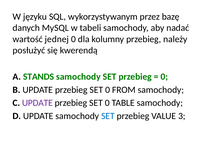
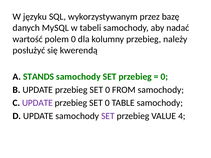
jednej: jednej -> polem (57, 39)
SET colour: blue -> purple (108, 116)
3: 3 -> 4 (182, 116)
